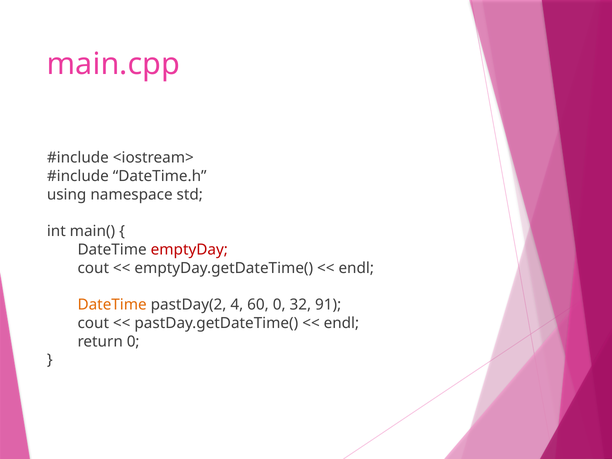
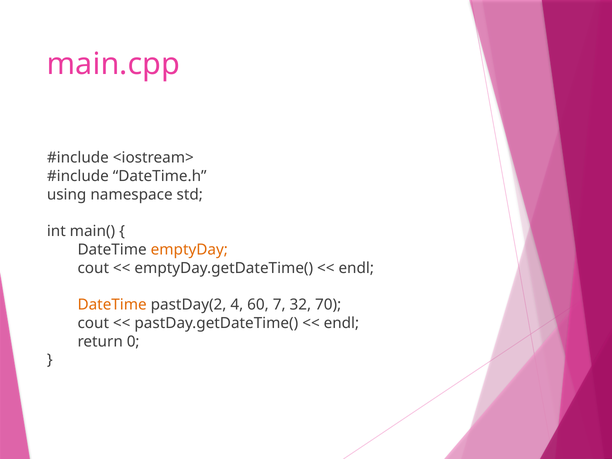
emptyDay colour: red -> orange (189, 250)
60 0: 0 -> 7 (279, 305)
91: 91 -> 70 (328, 305)
